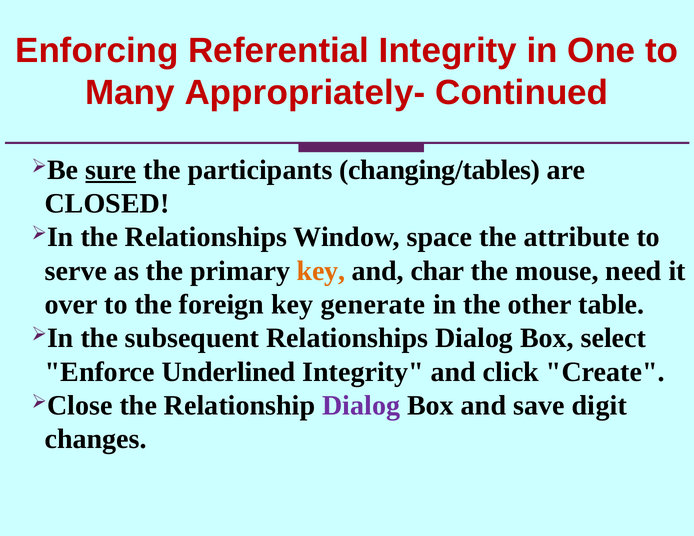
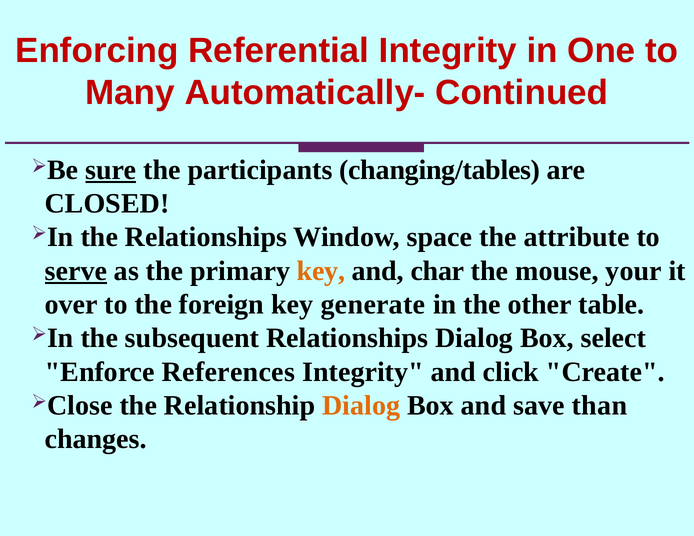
Appropriately-: Appropriately- -> Automatically- (305, 93)
serve underline: none -> present (76, 271)
need: need -> your (634, 271)
Underlined: Underlined -> References (228, 372)
Dialog colour: purple -> orange (361, 406)
digit: digit -> than (599, 406)
